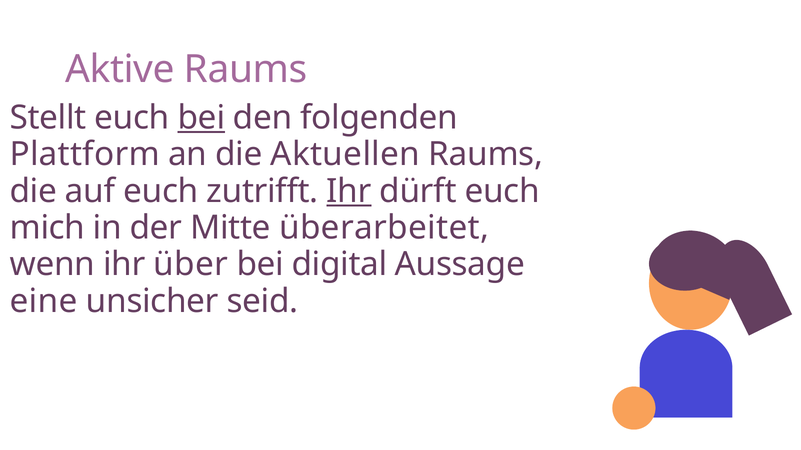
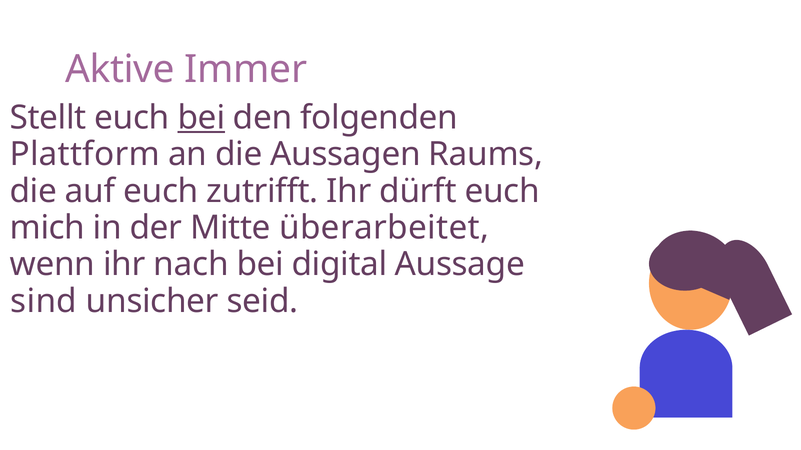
Aktive Raums: Raums -> Immer (246, 70)
Aktuellen: Aktuellen -> Aussagen (346, 155)
Ihr underline: present -> none (349, 191)
über: über -> nach (191, 265)
eine: eine -> sind (44, 301)
